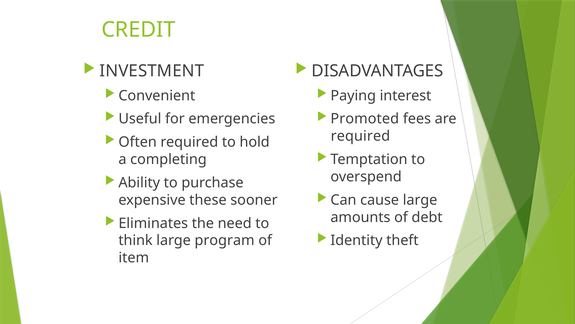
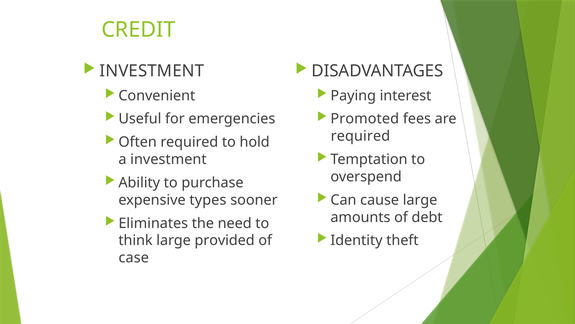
a completing: completing -> investment (168, 159)
these: these -> types (208, 200)
program: program -> provided (225, 240)
item: item -> case (134, 257)
